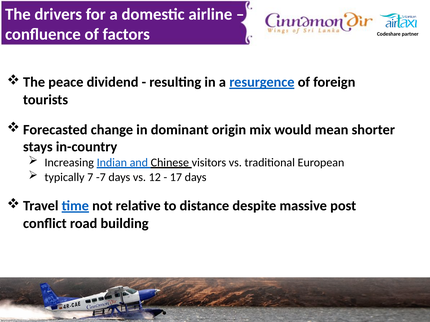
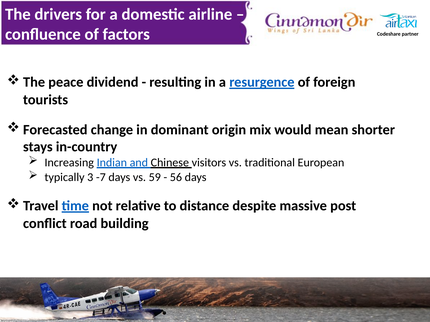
7: 7 -> 3 (90, 177)
12: 12 -> 59 (155, 177)
17: 17 -> 56 (176, 177)
